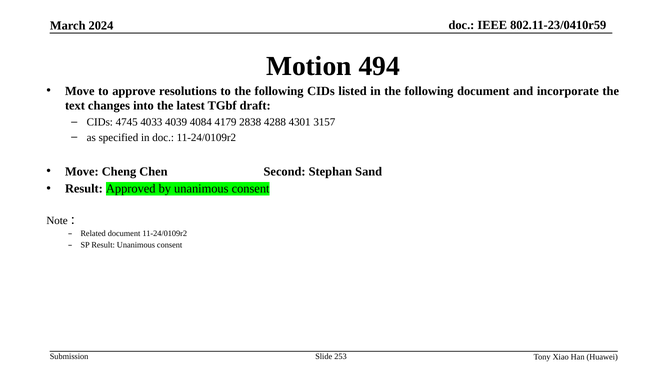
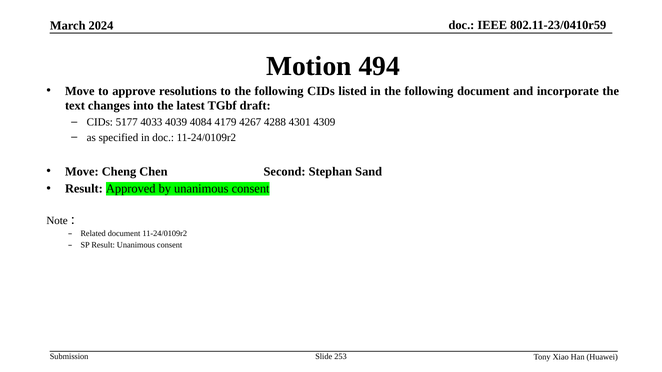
4745: 4745 -> 5177 (127, 122)
2838: 2838 -> 4267 (250, 122)
3157: 3157 -> 4309 (324, 122)
